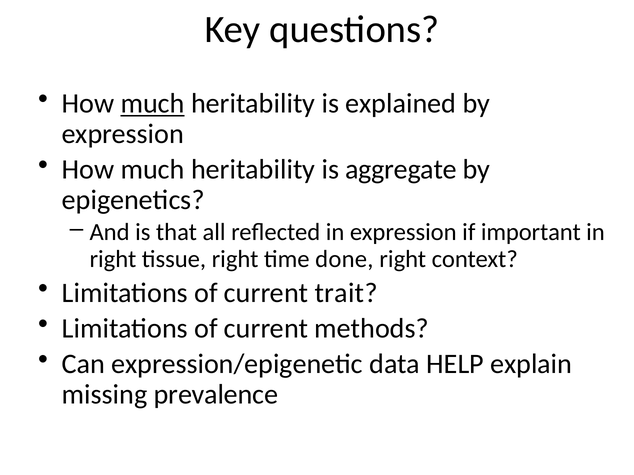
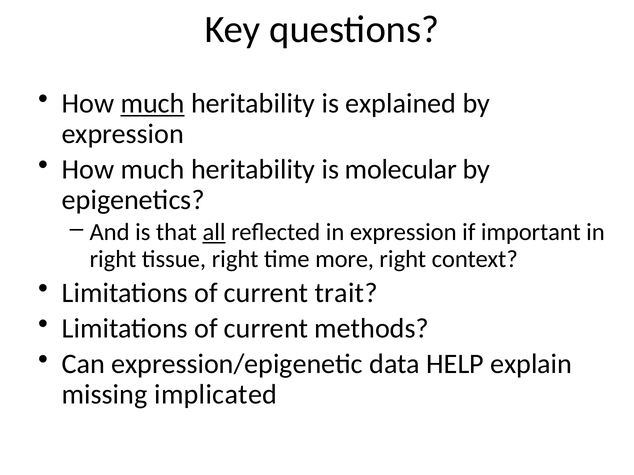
aggregate: aggregate -> molecular (401, 170)
all underline: none -> present (214, 233)
done: done -> more (345, 259)
prevalence: prevalence -> implicated (216, 395)
